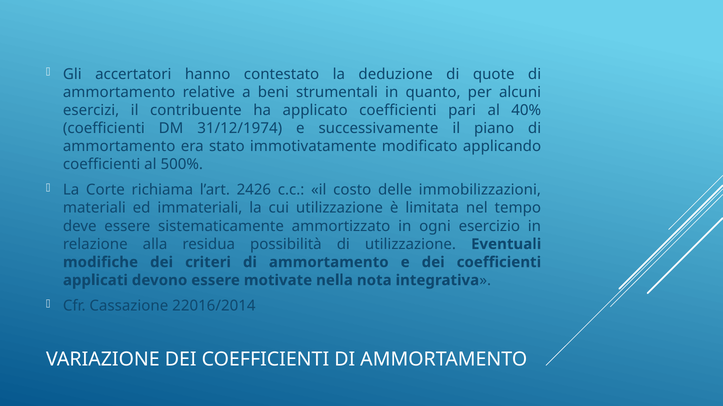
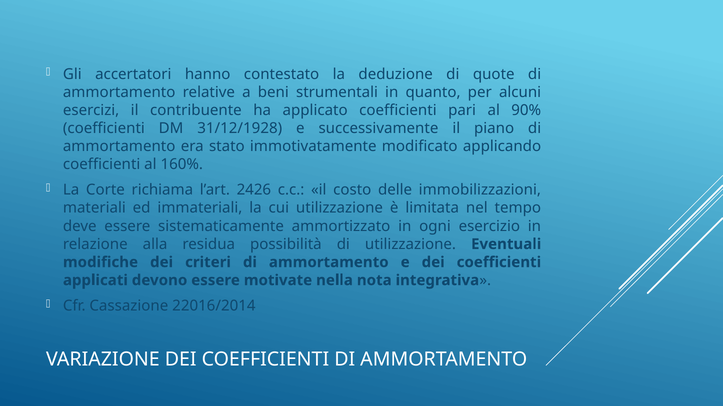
40%: 40% -> 90% (526, 110)
31/12/1974: 31/12/1974 -> 31/12/1928 (240, 128)
500%: 500% -> 160% (182, 165)
